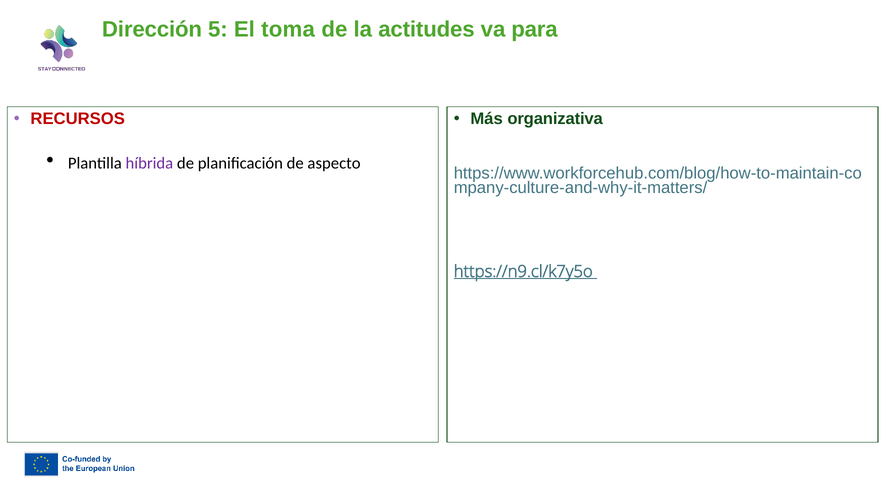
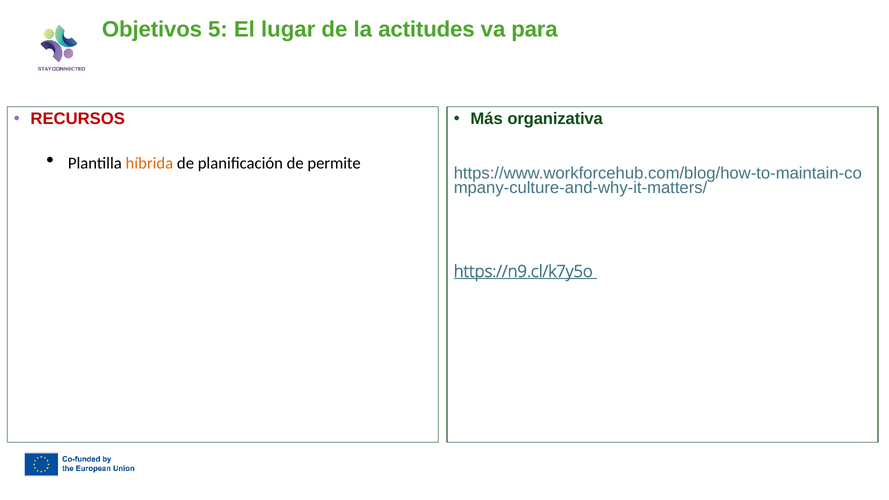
Dirección: Dirección -> Objetivos (152, 29)
toma: toma -> lugar (288, 29)
híbrida colour: purple -> orange (149, 163)
aspecto: aspecto -> permite (334, 163)
